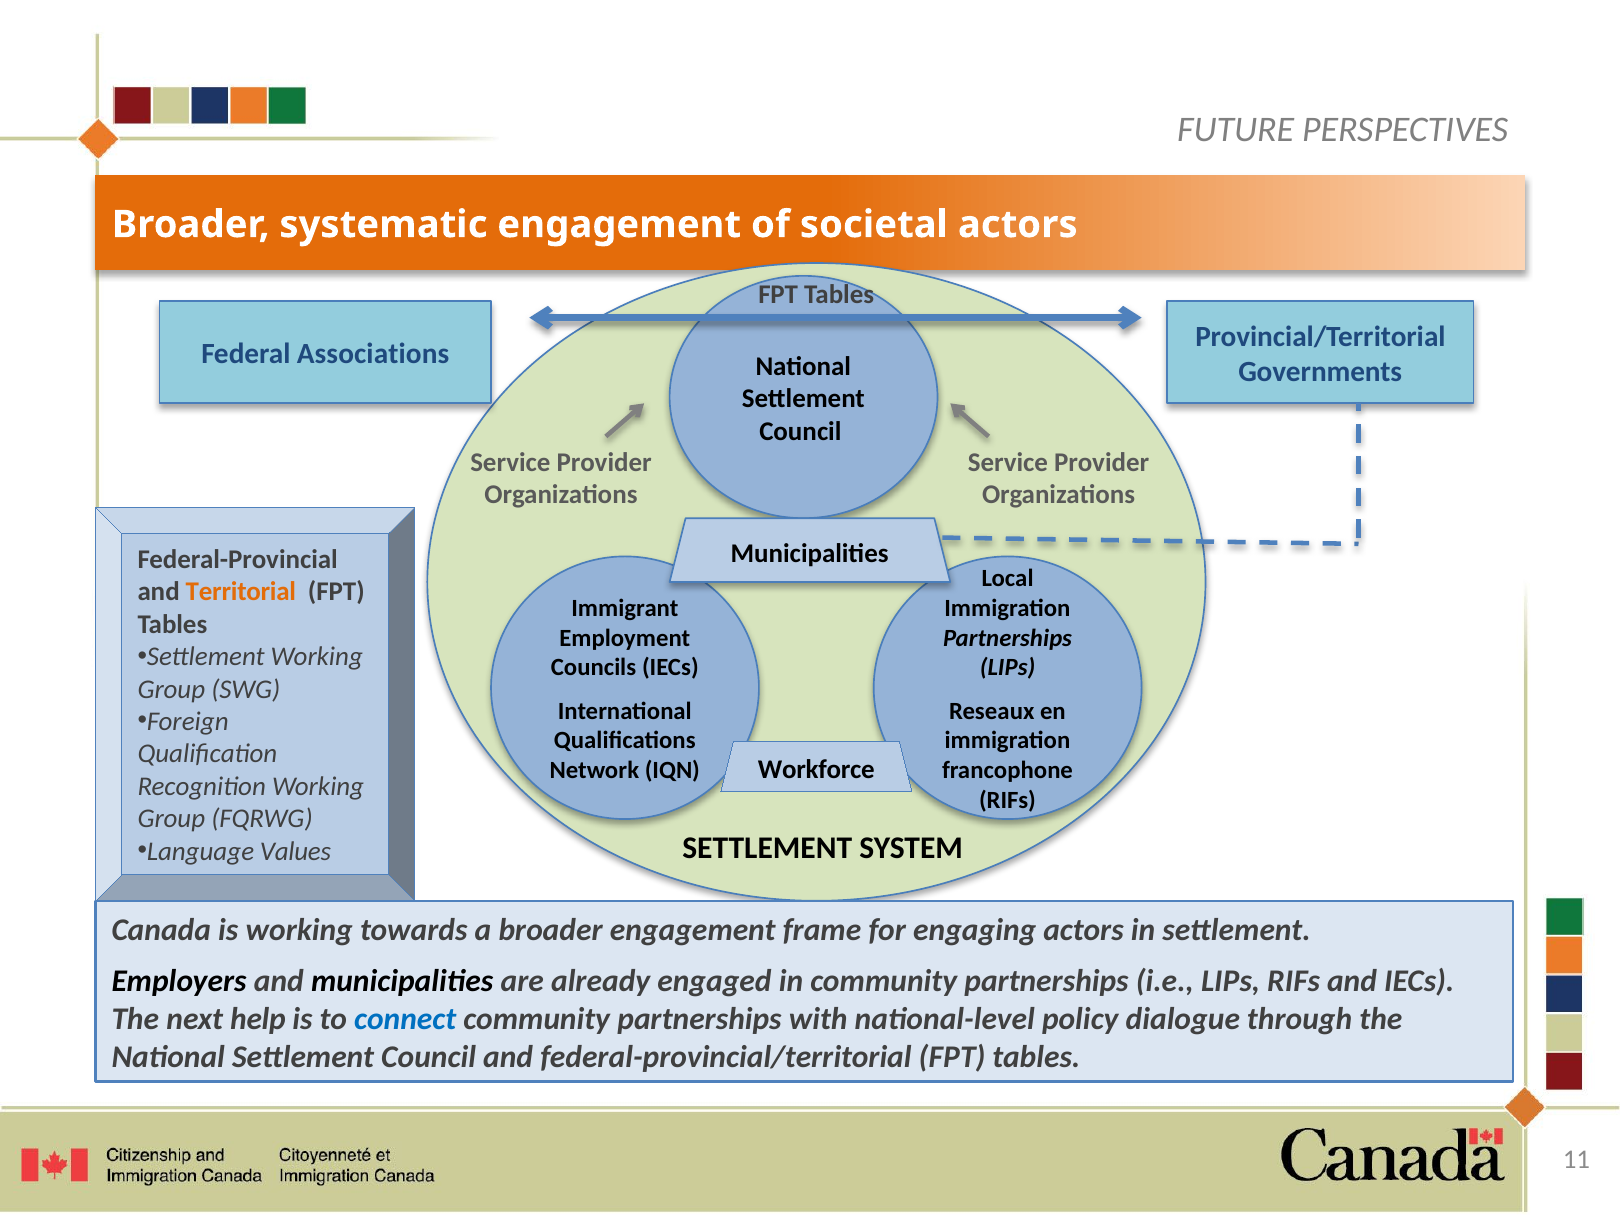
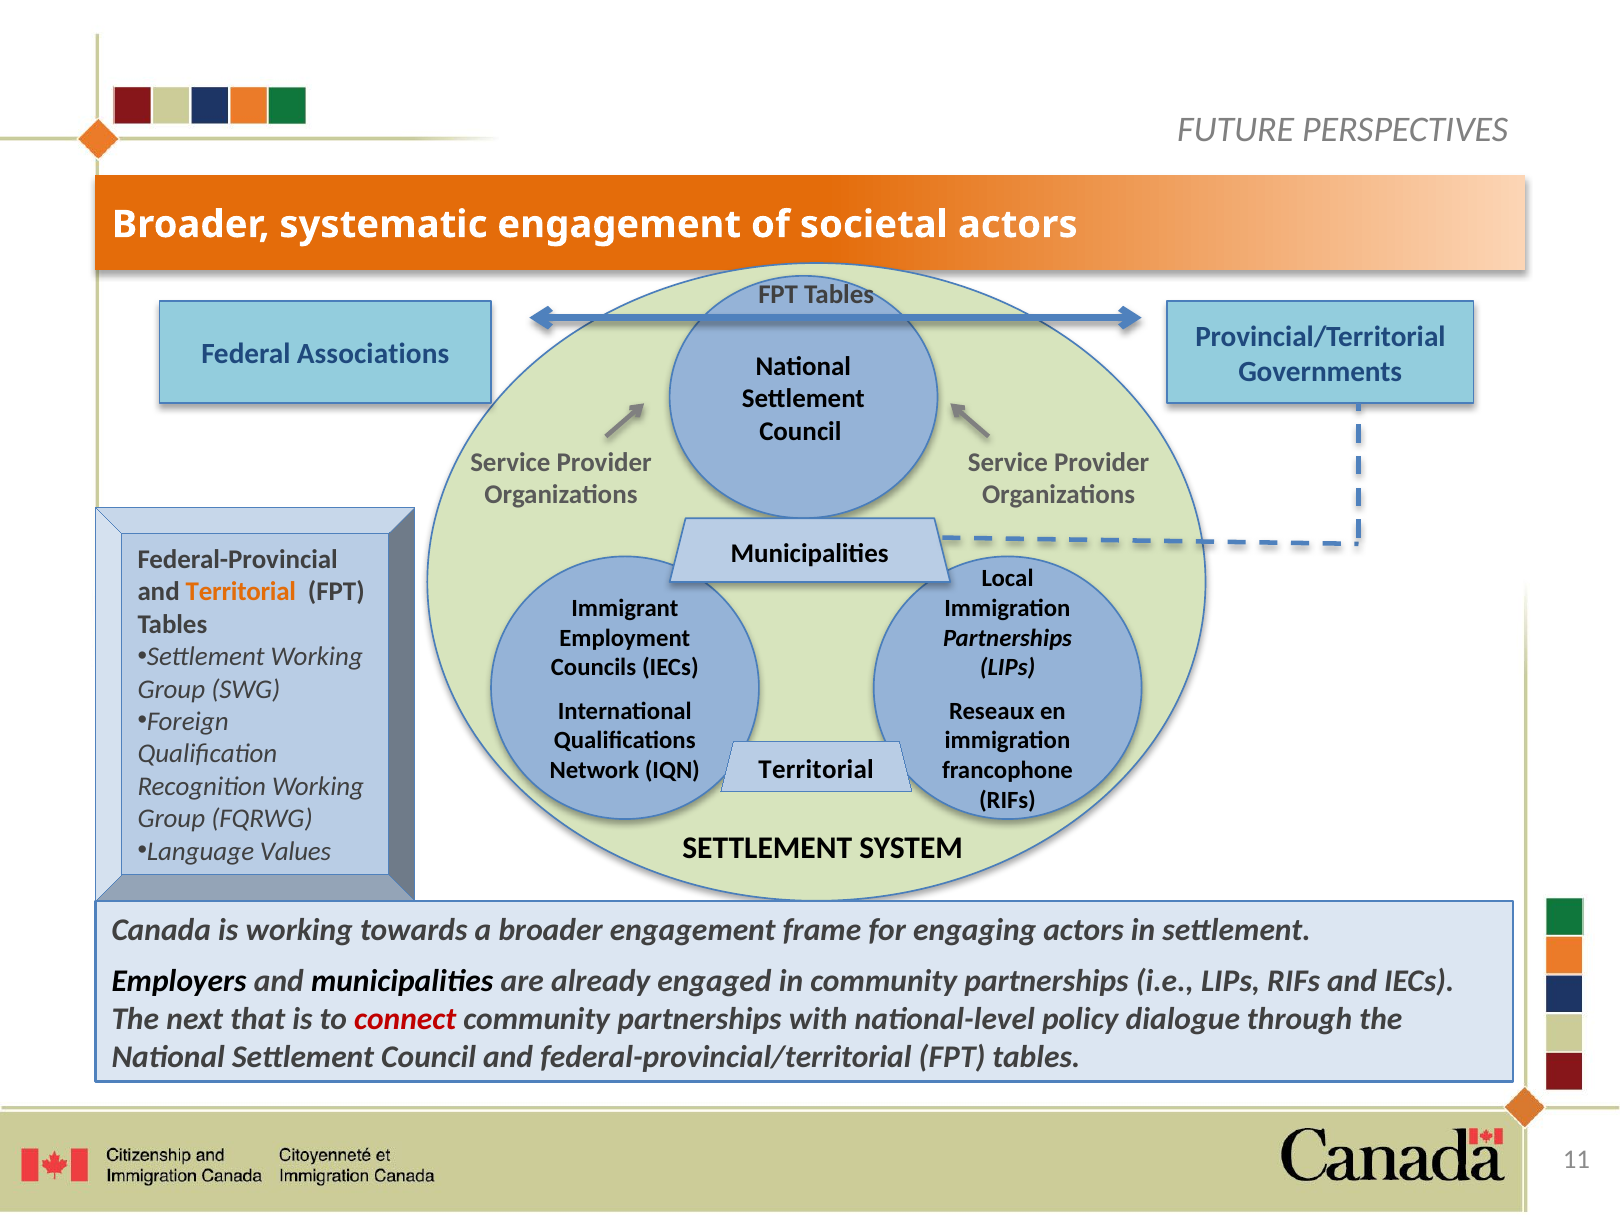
Workforce: Workforce -> Territorial (816, 770)
help: help -> that (258, 1019)
connect colour: blue -> red (405, 1019)
